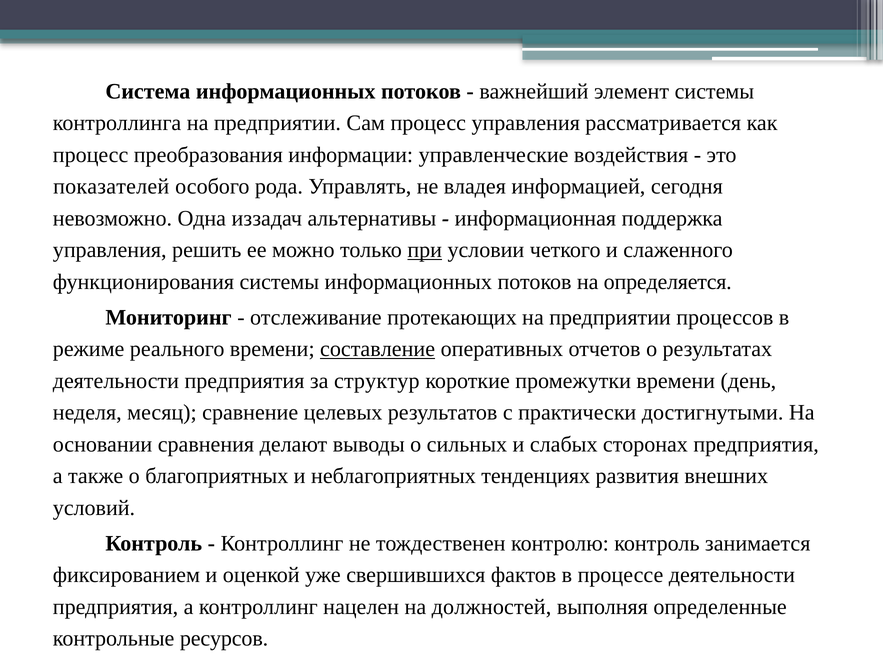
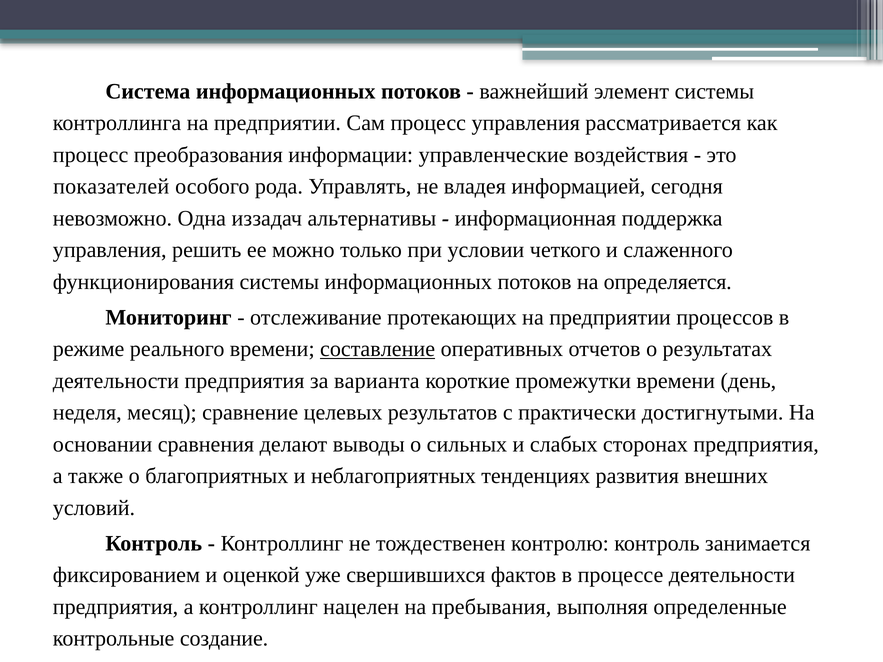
при underline: present -> none (425, 250)
структур: структур -> варианта (377, 381)
должностей: должностей -> пребывания (492, 607)
ресурсов: ресурсов -> создание (224, 639)
